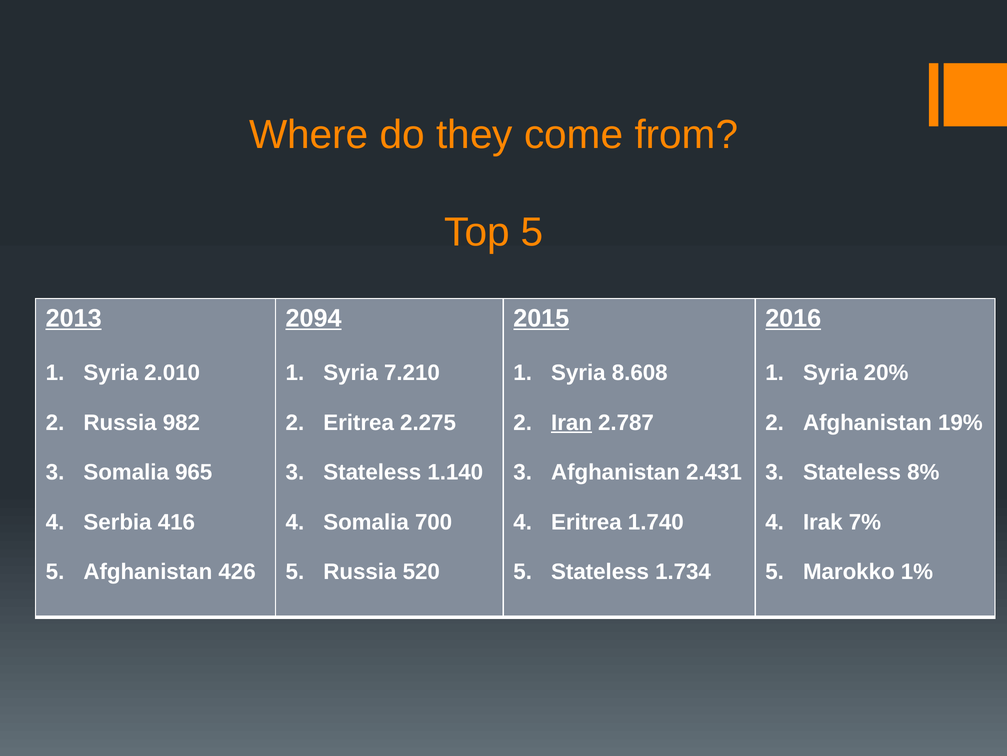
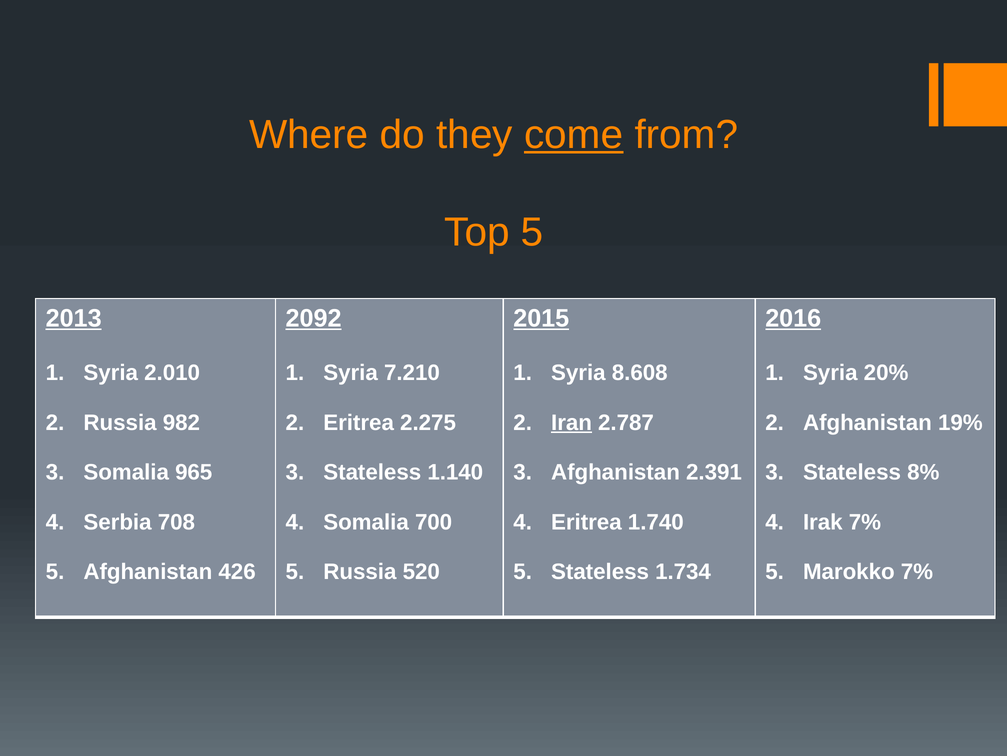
come underline: none -> present (574, 135)
2094: 2094 -> 2092 (314, 318)
2.431: 2.431 -> 2.391 (714, 472)
416: 416 -> 708 (176, 522)
Marokko 1%: 1% -> 7% (917, 571)
